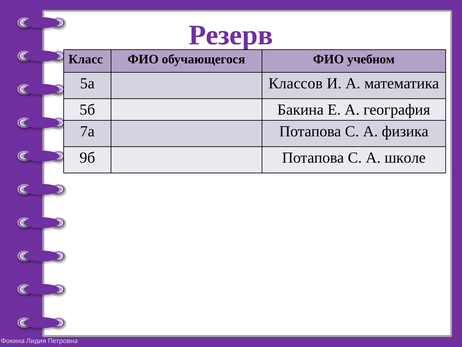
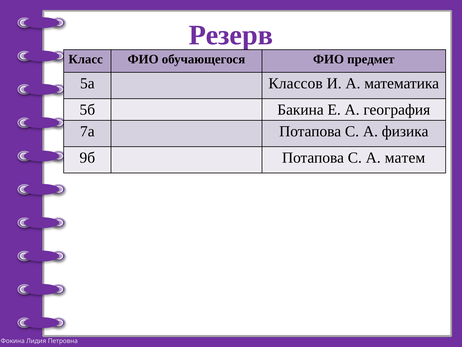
учебном: учебном -> предмет (371, 59)
школе: школе -> матем (405, 157)
